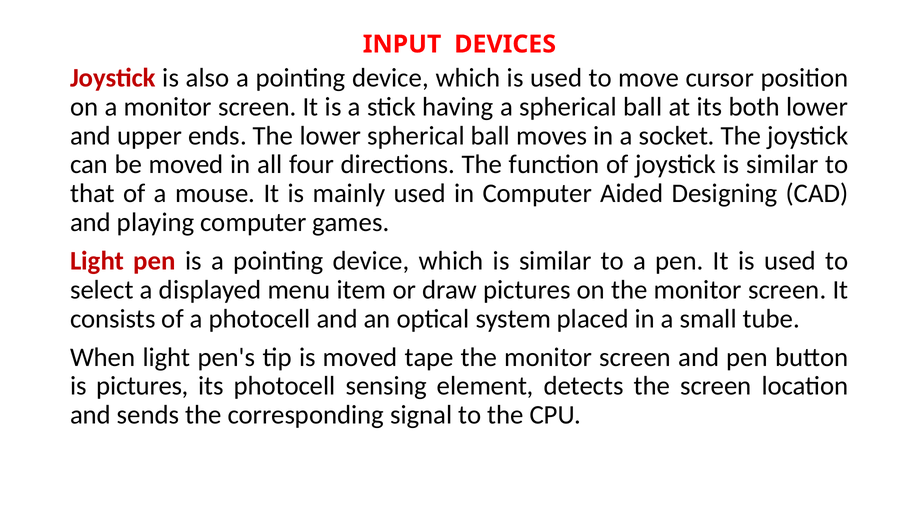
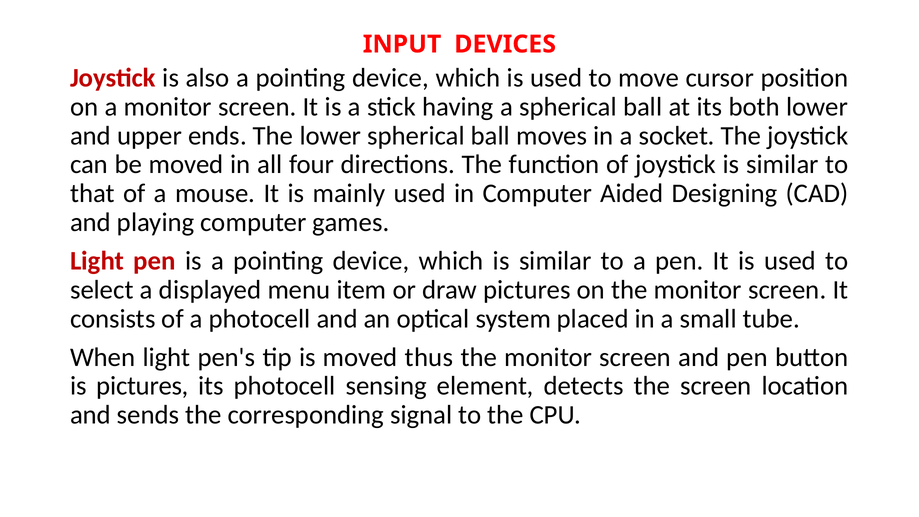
tape: tape -> thus (429, 357)
